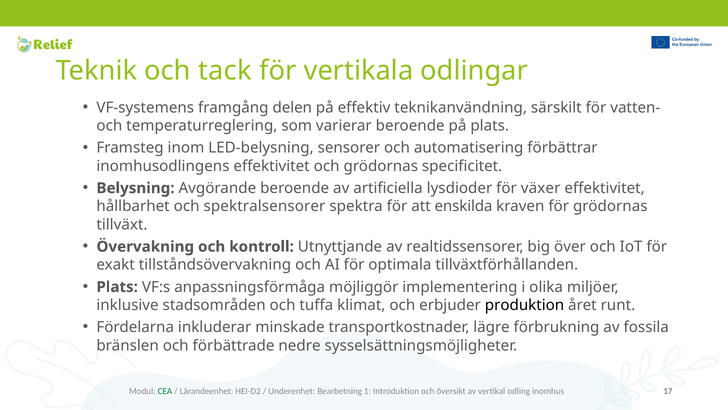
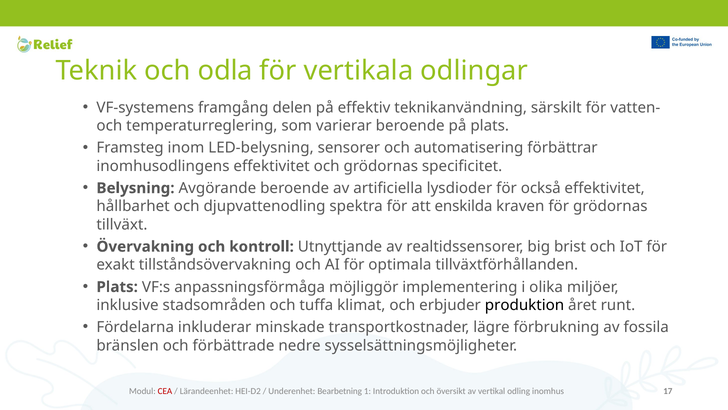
tack: tack -> odla (225, 71)
växer: växer -> också (541, 188)
spektralsensorer: spektralsensorer -> djupvattenodling (265, 206)
över: över -> brist (570, 246)
CEA colour: green -> red (165, 391)
